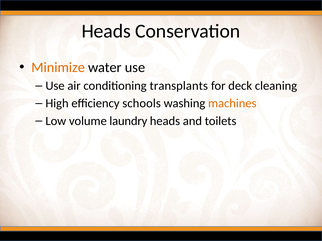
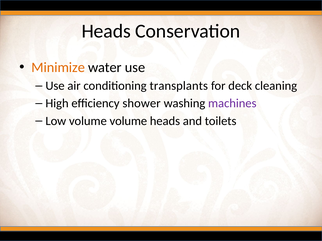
schools: schools -> shower (142, 104)
machines colour: orange -> purple (232, 104)
volume laundry: laundry -> volume (128, 121)
